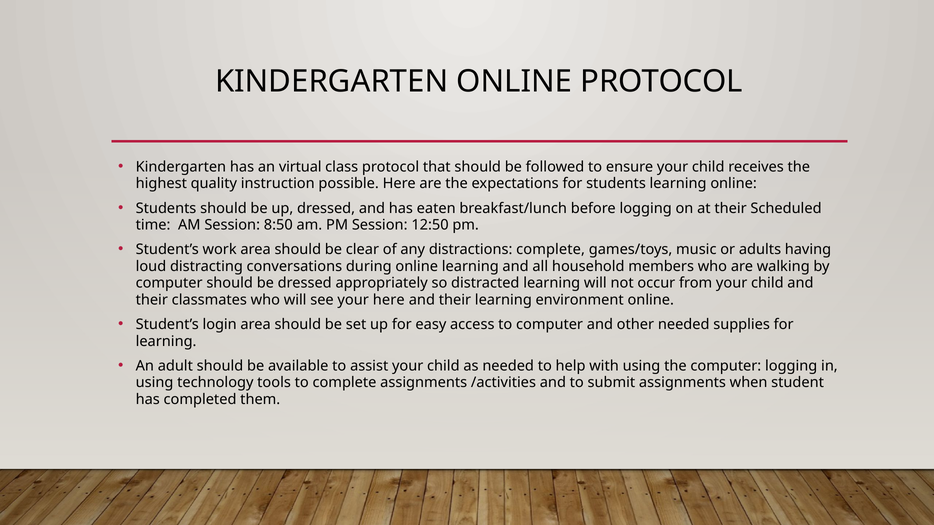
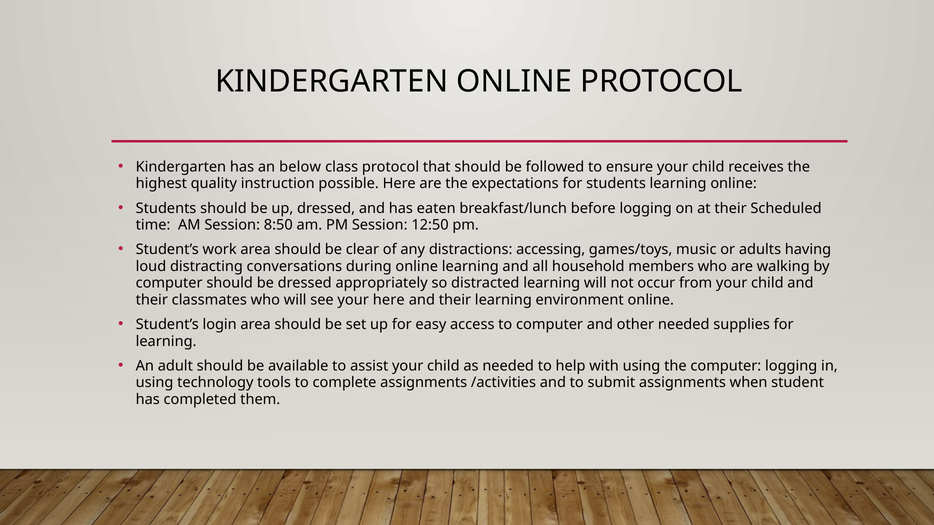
virtual: virtual -> below (300, 167)
distractions complete: complete -> accessing (551, 250)
